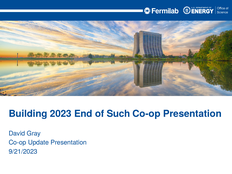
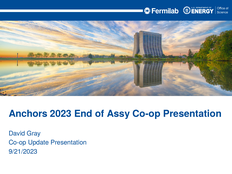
Building: Building -> Anchors (28, 114)
Such: Such -> Assy (118, 114)
